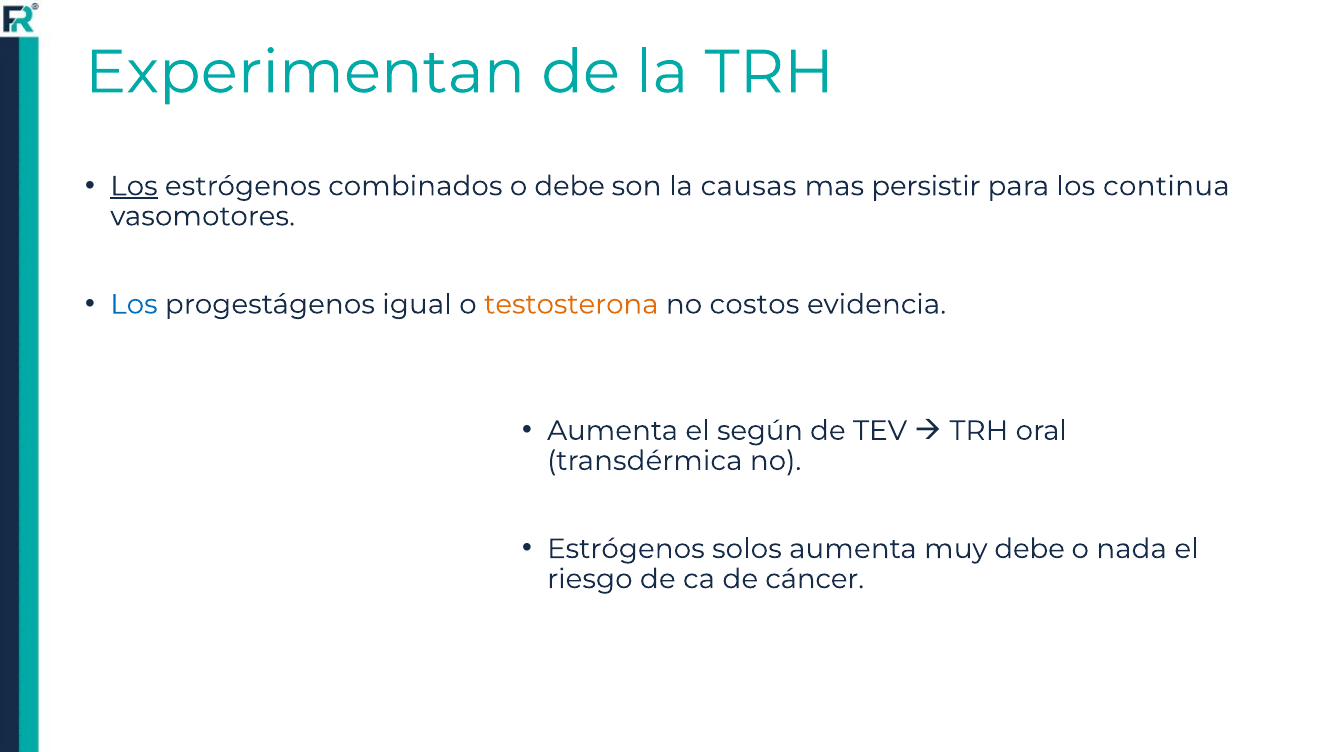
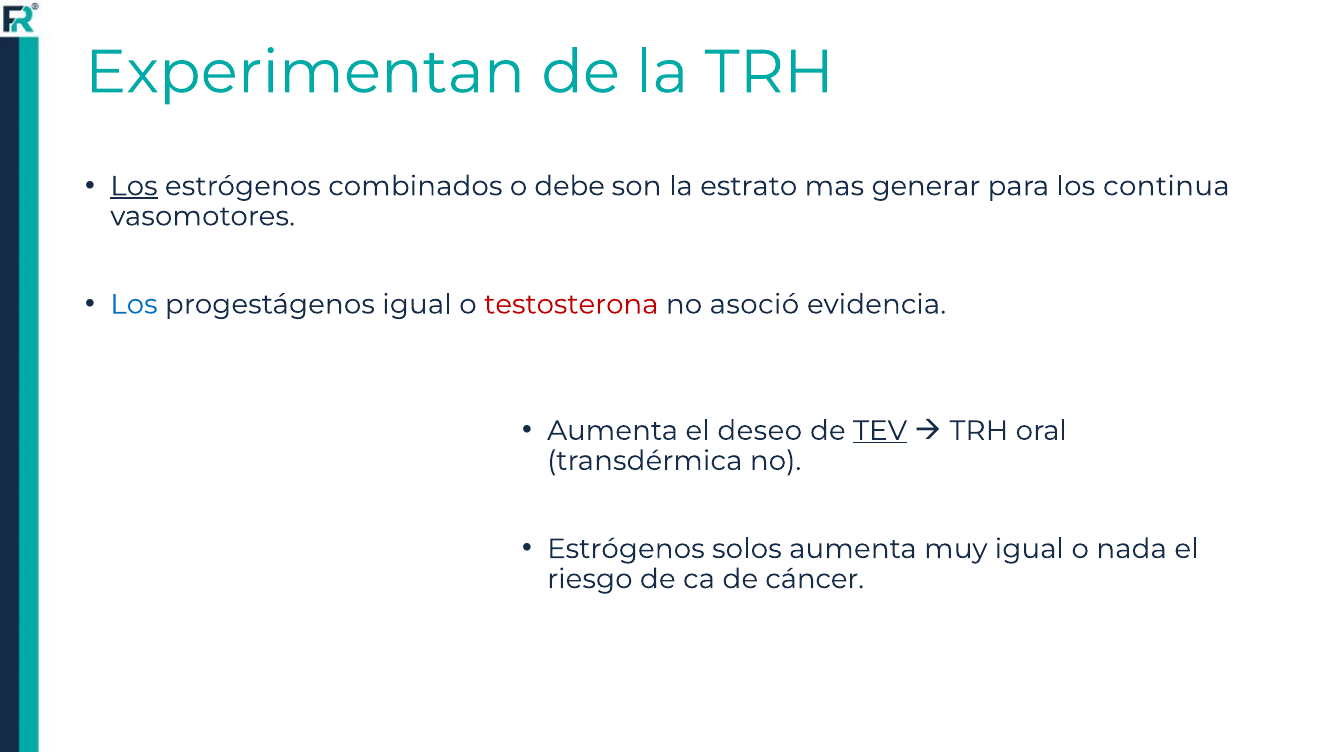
causas: causas -> estrato (749, 186)
persistir: persistir -> generar (926, 186)
testosterona colour: orange -> red (571, 304)
costos: costos -> asoció (754, 304)
según: según -> deseo (760, 431)
TEV underline: none -> present (880, 431)
muy debe: debe -> igual (1029, 549)
